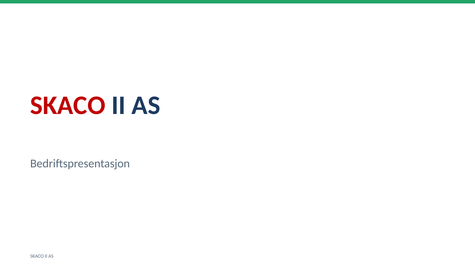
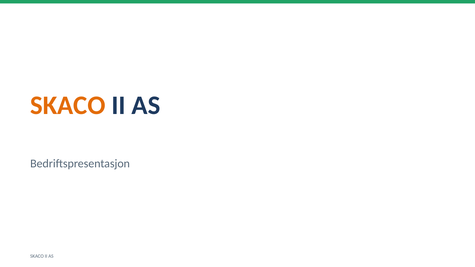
SKACO colour: red -> orange (68, 105)
